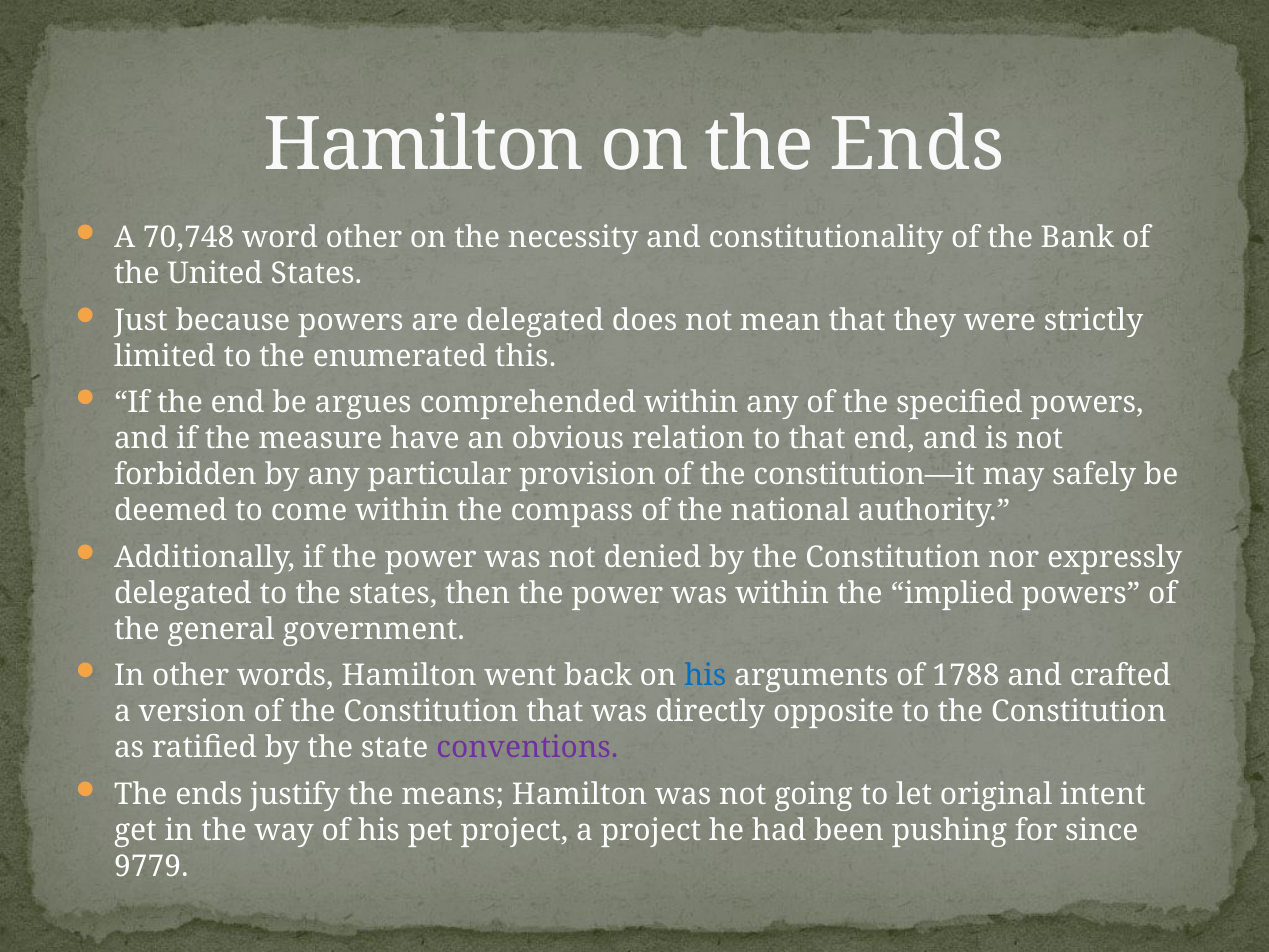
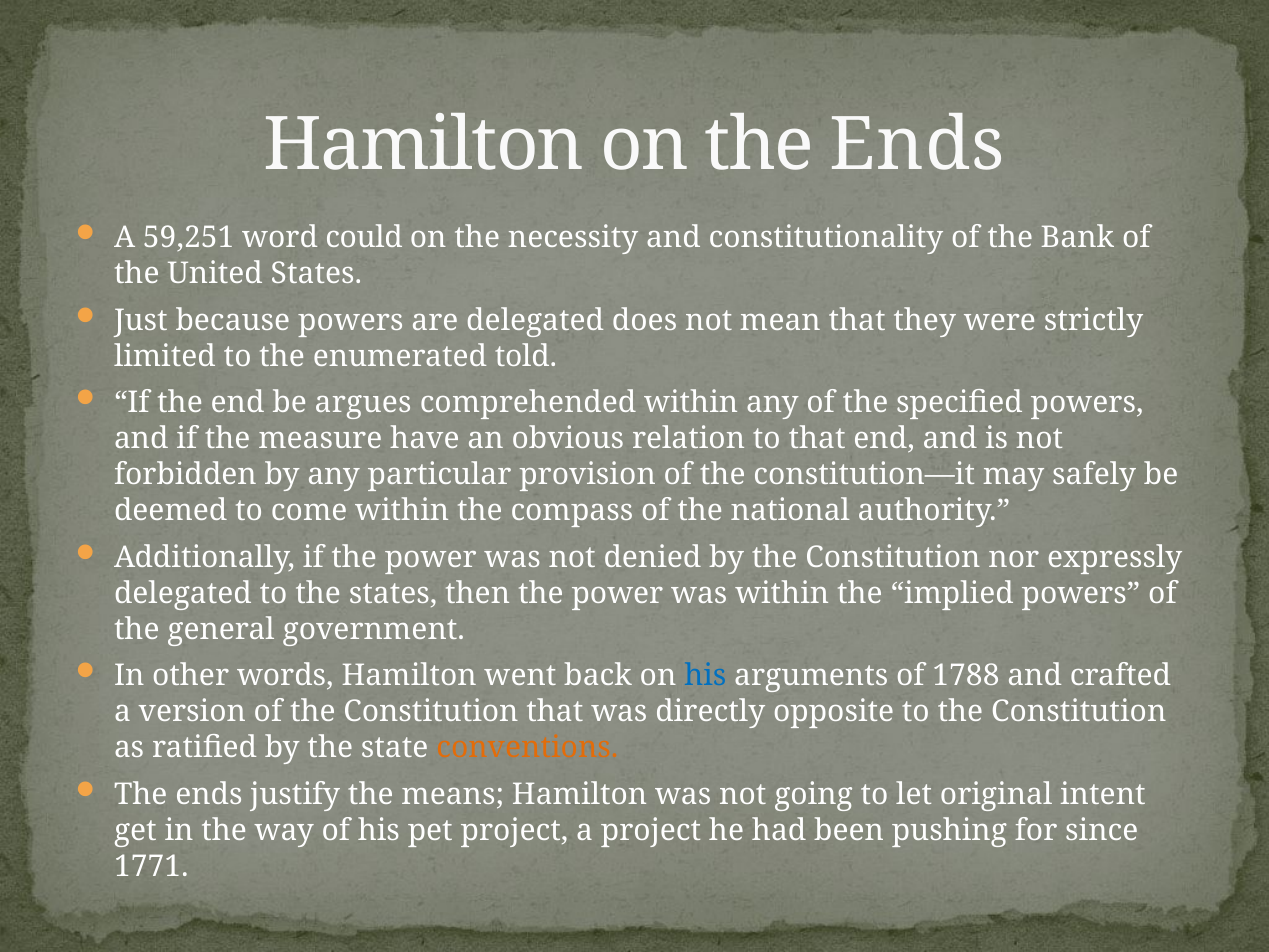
70,748: 70,748 -> 59,251 (189, 238)
word other: other -> could (364, 238)
this: this -> told (526, 356)
conventions colour: purple -> orange (527, 748)
9779: 9779 -> 1771 (151, 866)
